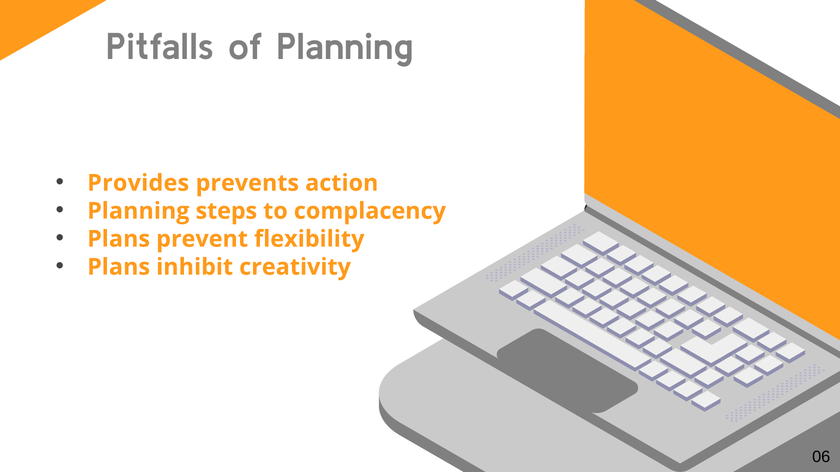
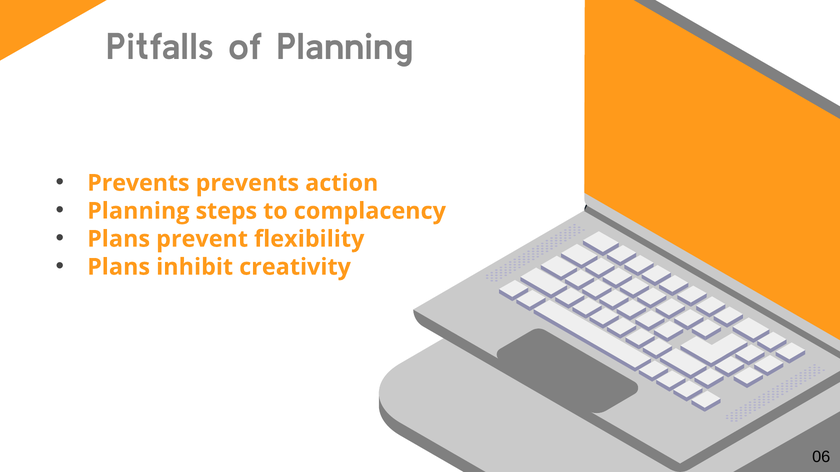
Provides: Provides -> Prevents (138, 183)
